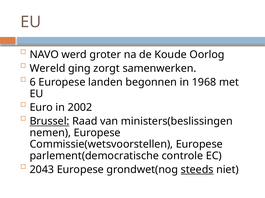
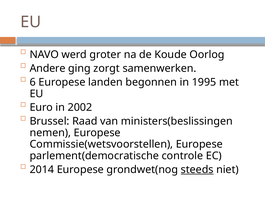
Wereld: Wereld -> Andere (48, 69)
1968: 1968 -> 1995 (204, 83)
Brussel underline: present -> none (50, 122)
2043: 2043 -> 2014 (42, 170)
